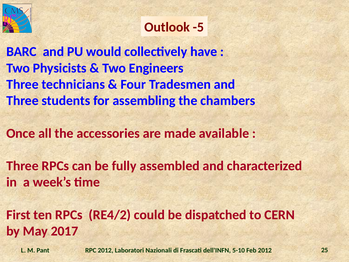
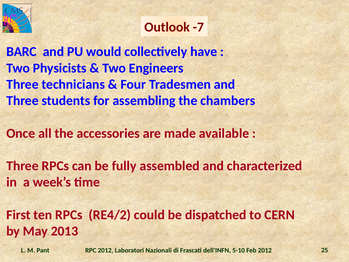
-5: -5 -> -7 (198, 27)
2017: 2017 -> 2013 (64, 231)
